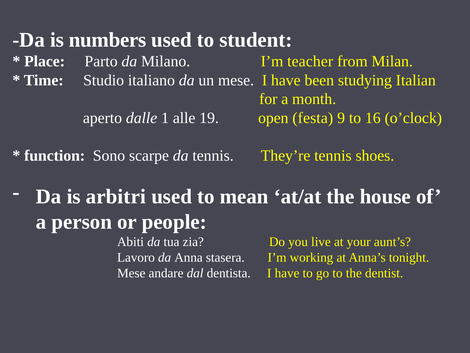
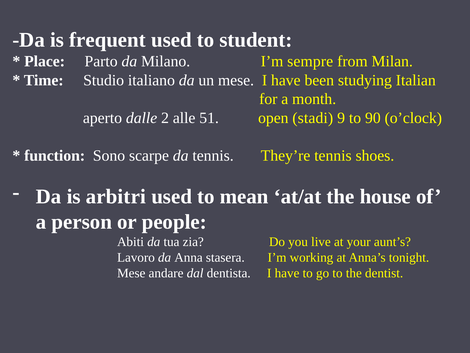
numbers: numbers -> frequent (108, 40)
teacher: teacher -> sempre (310, 61)
1: 1 -> 2 (165, 118)
19: 19 -> 51 (209, 118)
festa: festa -> stadi (313, 118)
16: 16 -> 90 (373, 118)
